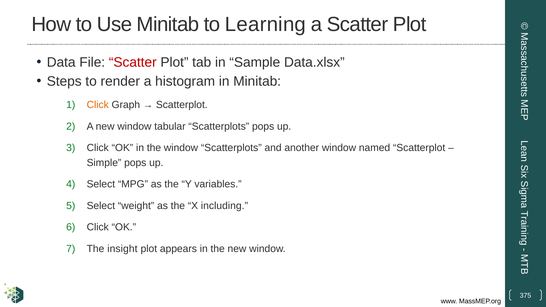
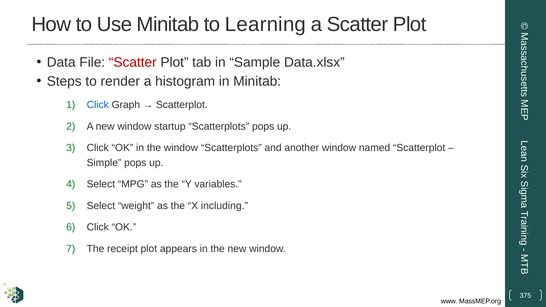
Click colour: orange -> blue (98, 105)
tabular: tabular -> startup (170, 126)
insight: insight -> receipt (122, 249)
